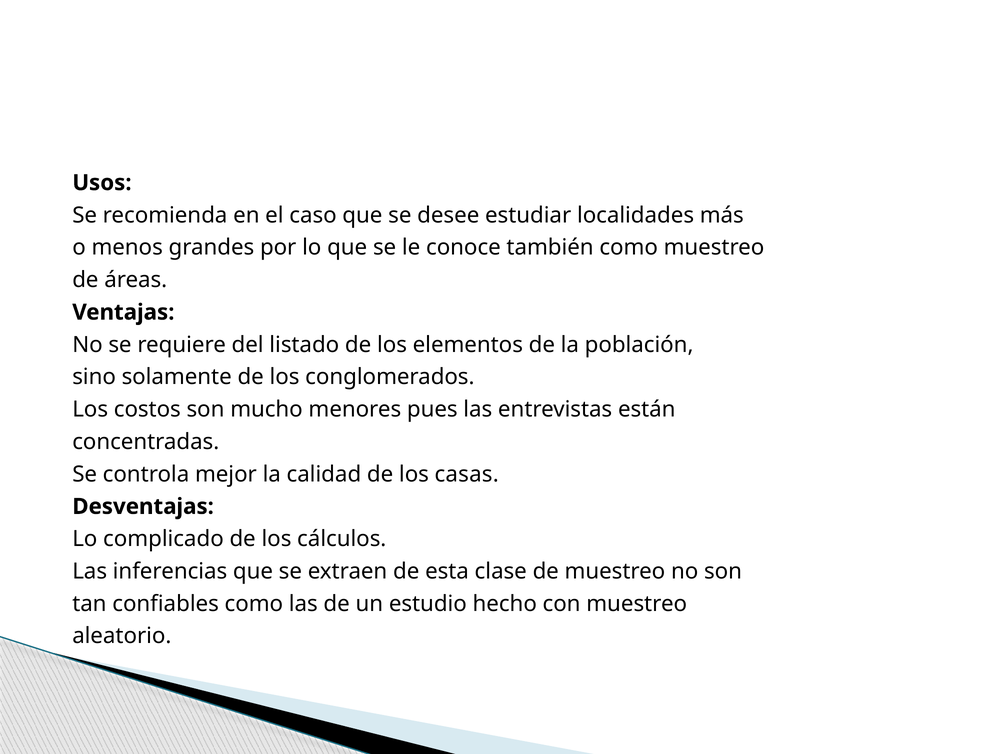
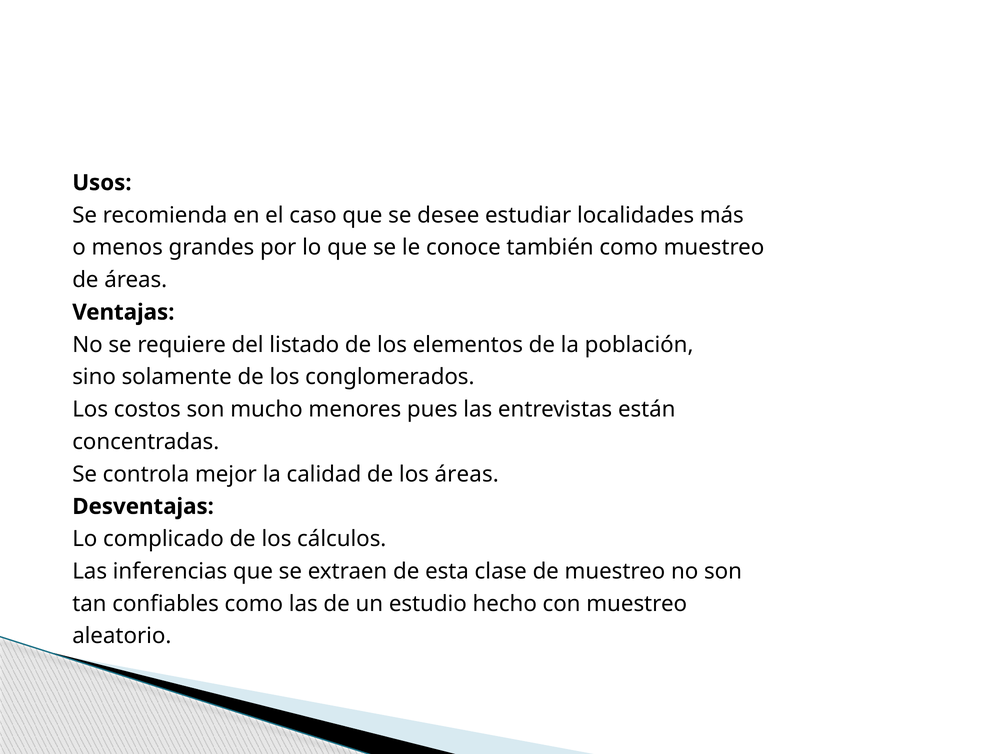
los casas: casas -> áreas (467, 474)
